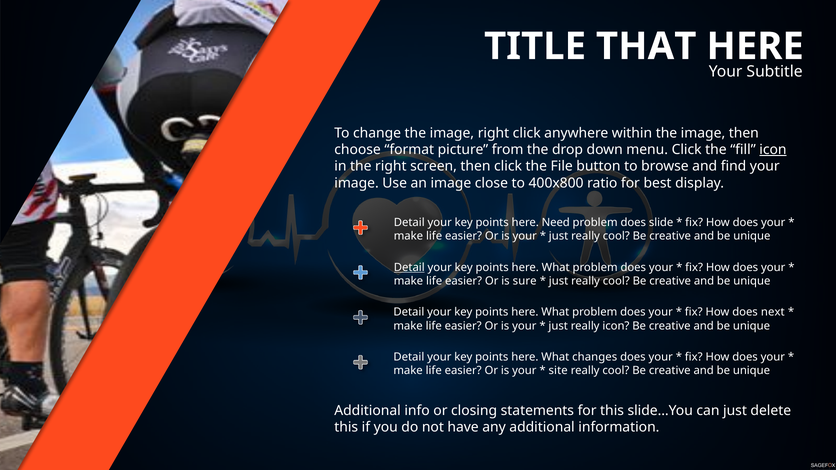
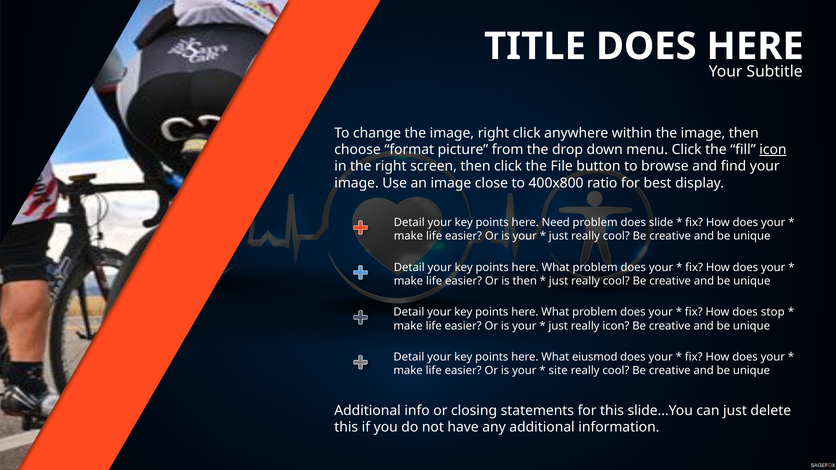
TITLE THAT: THAT -> DOES (646, 46)
Detail underline: present -> none (409, 267)
is sure: sure -> then (525, 281)
next: next -> stop (773, 312)
changes: changes -> eiusmod (595, 357)
